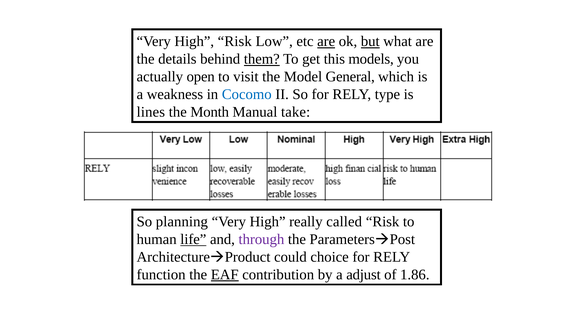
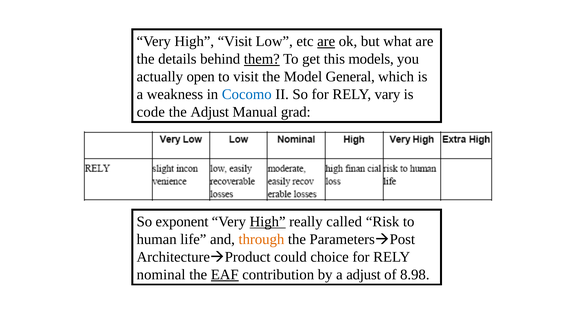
High Risk: Risk -> Visit (235, 41)
but underline: present -> none (370, 41)
type: type -> vary (388, 94)
lines: lines -> code (151, 112)
the Month: Month -> Adjust (210, 112)
take: take -> grad (296, 112)
planning: planning -> exponent (182, 221)
High underline: none -> present (268, 221)
life underline: present -> none (193, 239)
through colour: purple -> orange (261, 239)
function: function -> nominal (161, 274)
1.86: 1.86 -> 8.98 (415, 274)
